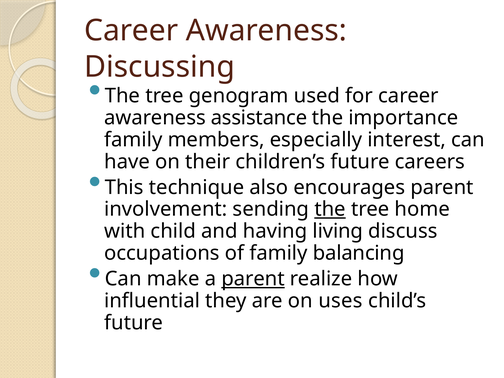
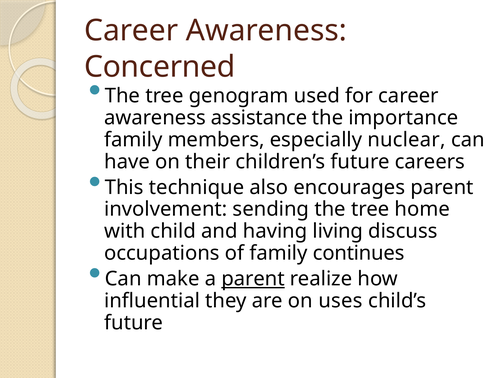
Discussing: Discussing -> Concerned (160, 67)
interest: interest -> nuclear (407, 140)
the underline: present -> none (330, 209)
balancing: balancing -> continues (359, 253)
